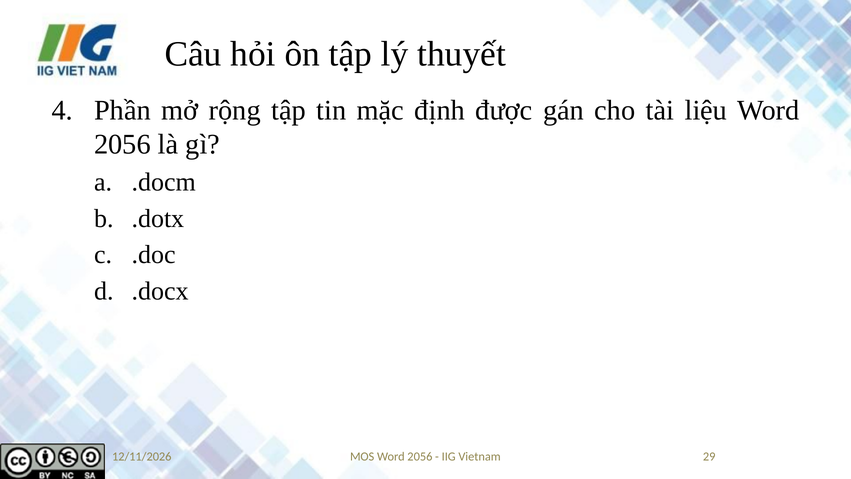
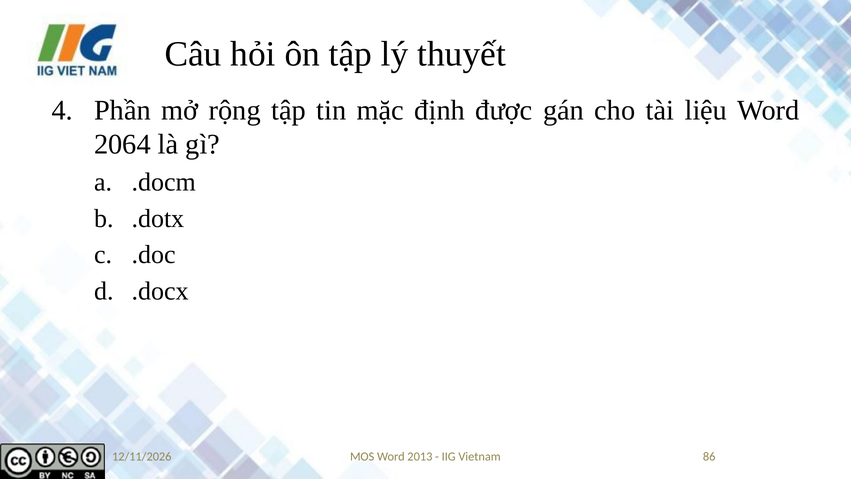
2056: 2056 -> 2064 (122, 144)
MOS Word 2056: 2056 -> 2013 (420, 456)
29: 29 -> 86 (709, 456)
